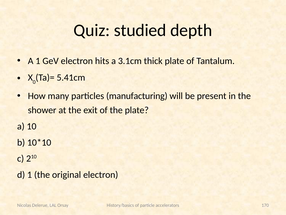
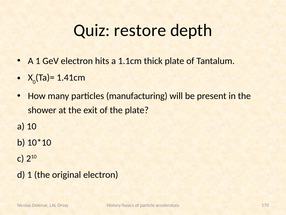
studied: studied -> restore (140, 30)
3.1cm: 3.1cm -> 1.1cm (130, 61)
5.41cm: 5.41cm -> 1.41cm (71, 77)
